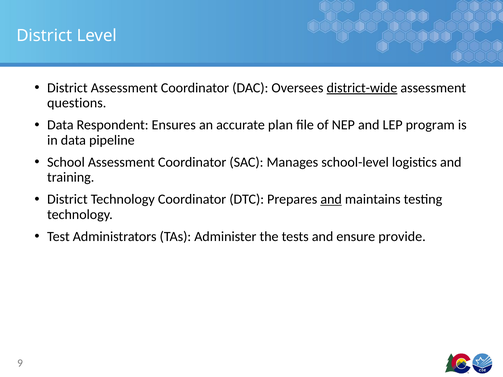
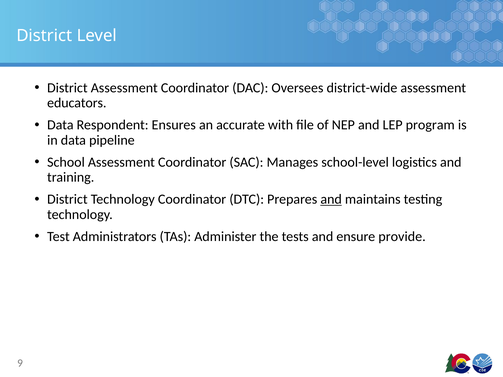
district-wide underline: present -> none (362, 88)
questions: questions -> educators (77, 103)
plan: plan -> with (281, 125)
